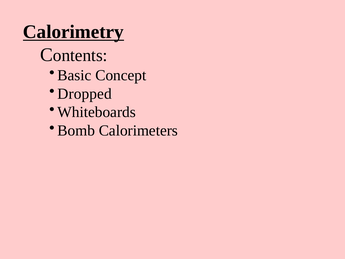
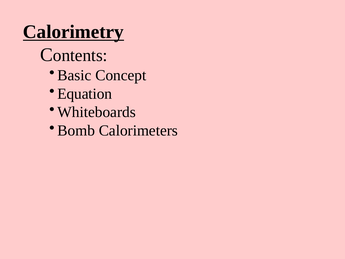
Dropped: Dropped -> Equation (85, 94)
